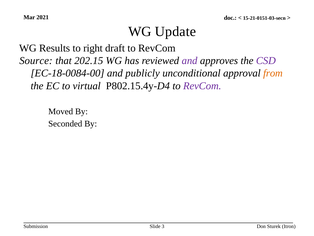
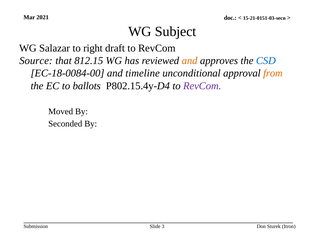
Update: Update -> Subject (176, 32)
Results: Results -> Salazar (55, 48)
202.15: 202.15 -> 812.15 (89, 61)
and colour: purple -> orange (190, 61)
CSD colour: purple -> blue (266, 61)
publicly: publicly -> timeline (143, 73)
virtual: virtual -> ballots (87, 86)
